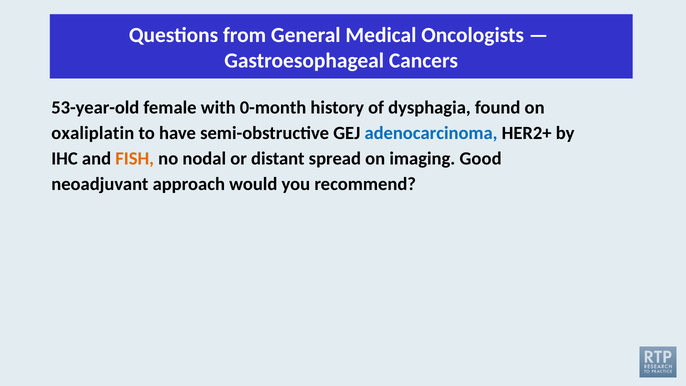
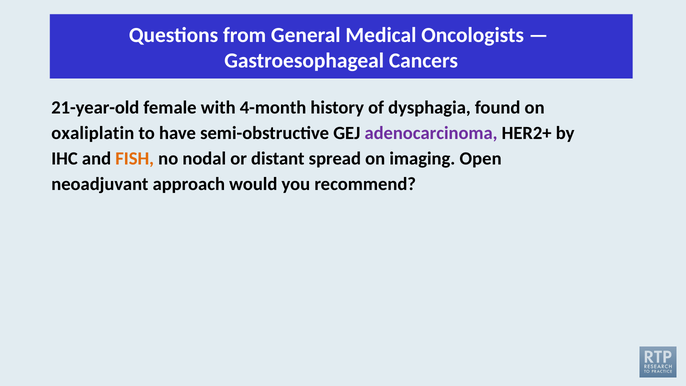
53-year-old: 53-year-old -> 21-year-old (95, 107)
0-month: 0-month -> 4-month (273, 107)
adenocarcinoma colour: blue -> purple (431, 133)
Good: Good -> Open (481, 159)
